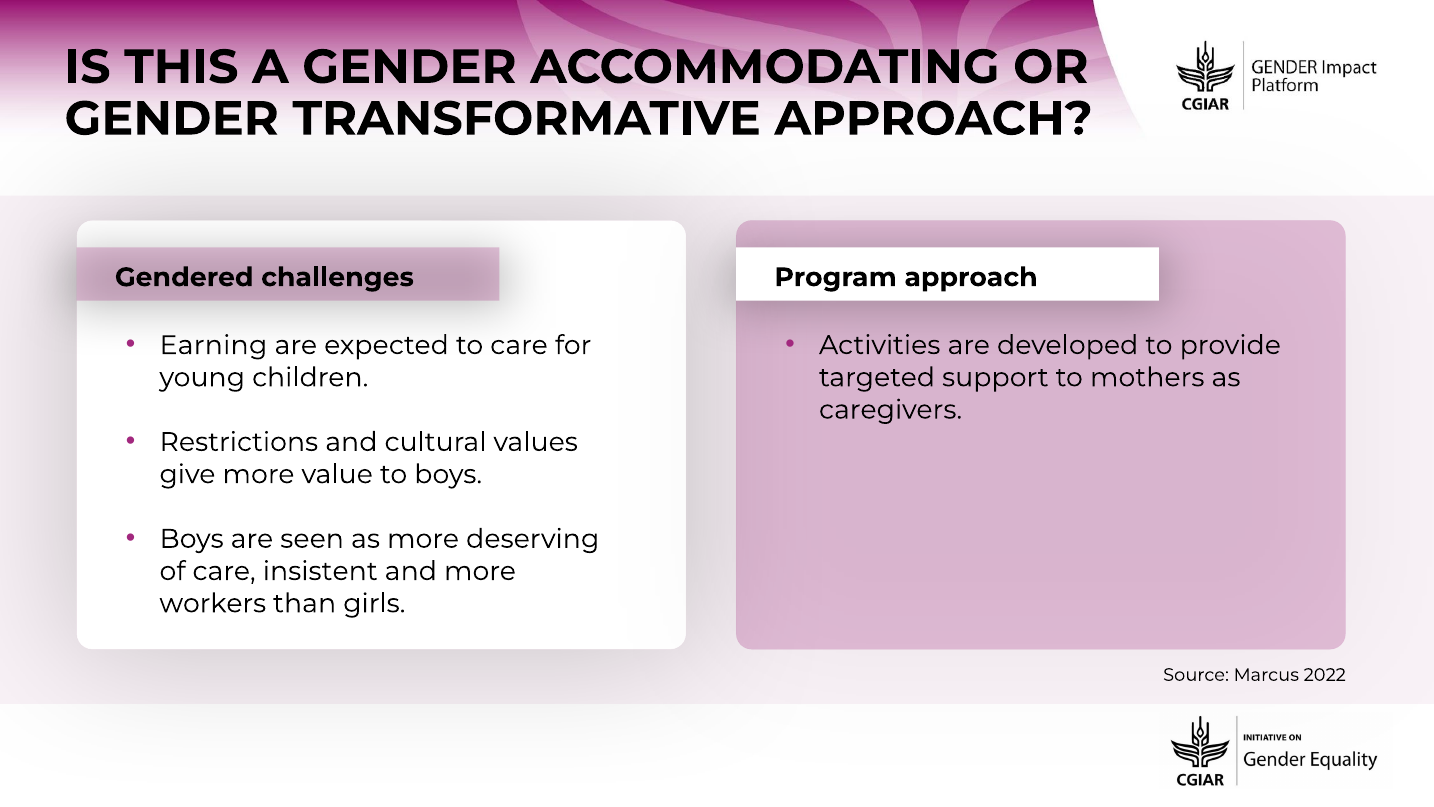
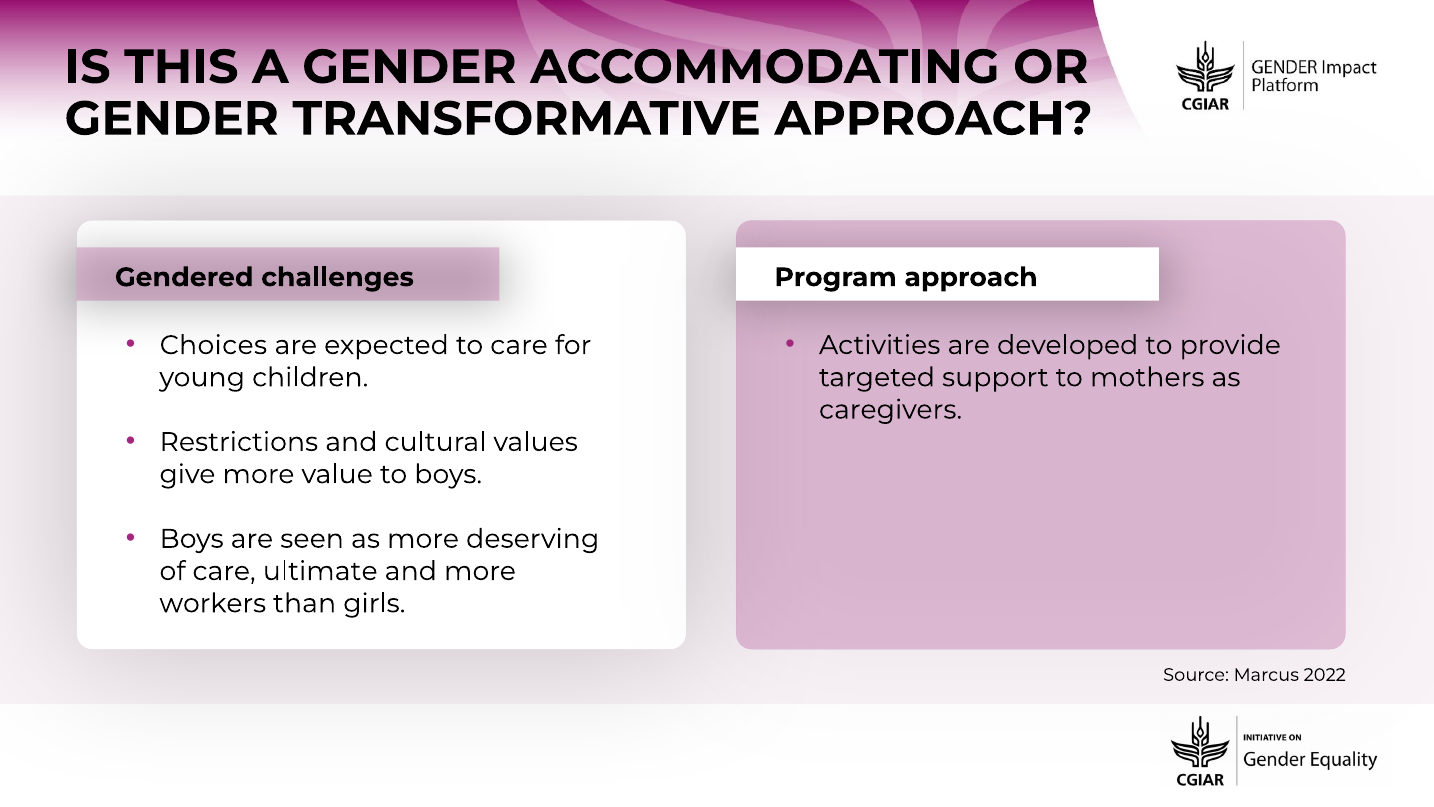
Earning: Earning -> Choices (213, 345)
insistent: insistent -> ultimate (320, 571)
